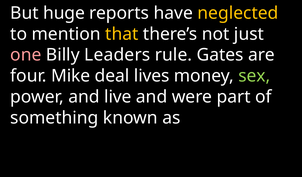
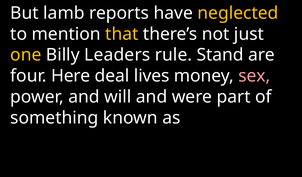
huge: huge -> lamb (64, 13)
one colour: pink -> yellow (26, 55)
Gates: Gates -> Stand (220, 55)
Mike: Mike -> Here (71, 76)
sex colour: light green -> pink (254, 76)
live: live -> will (118, 97)
